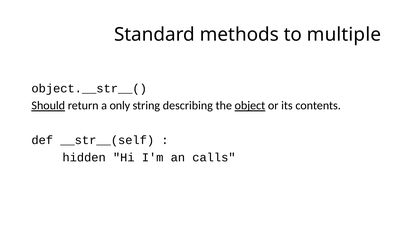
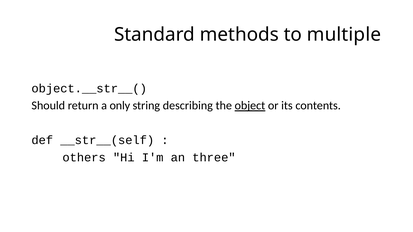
Should underline: present -> none (48, 106)
hidden: hidden -> others (84, 158)
calls: calls -> three (214, 158)
